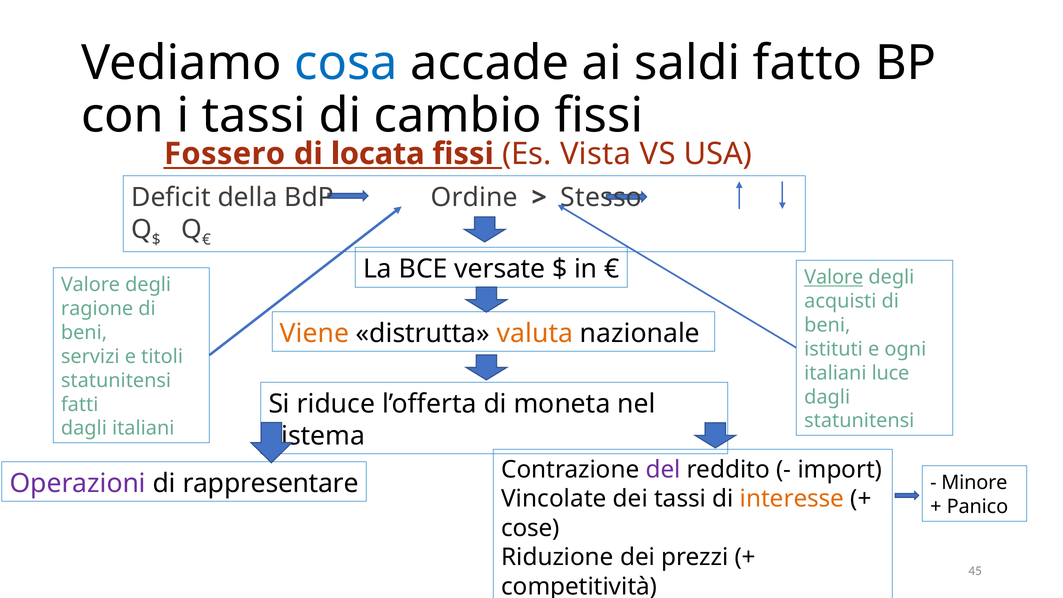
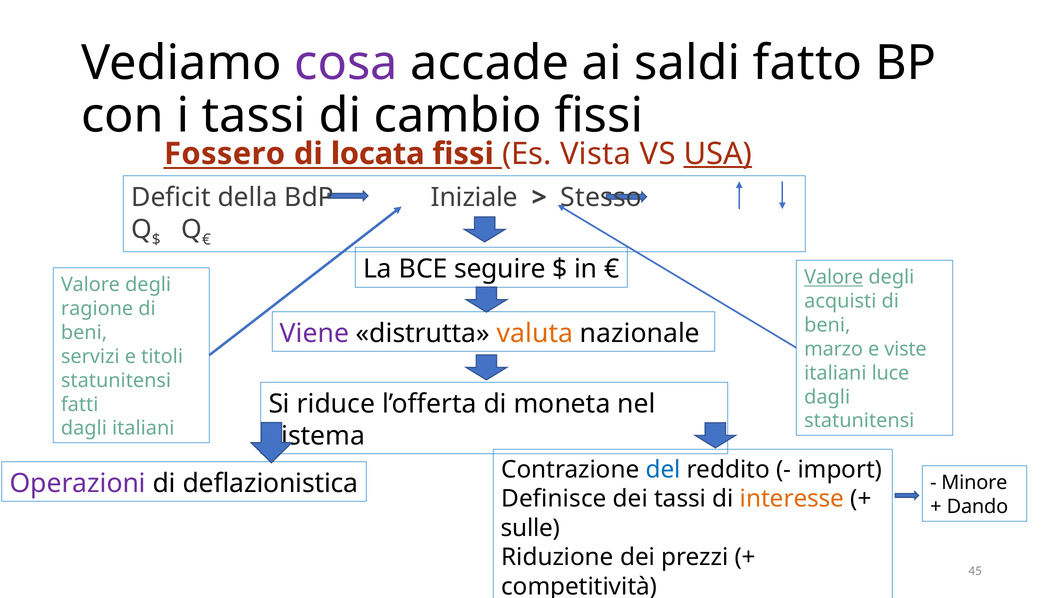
cosa colour: blue -> purple (346, 63)
USA underline: none -> present (718, 154)
Ordine: Ordine -> Iniziale (474, 197)
versate: versate -> seguire (500, 269)
Viene colour: orange -> purple (315, 333)
istituti: istituti -> marzo (834, 349)
ogni: ogni -> viste (905, 349)
del colour: purple -> blue (663, 470)
rappresentare: rappresentare -> deflazionistica (271, 483)
Vincolate: Vincolate -> Definisce (554, 499)
Panico: Panico -> Dando (977, 507)
cose: cose -> sulle (531, 528)
